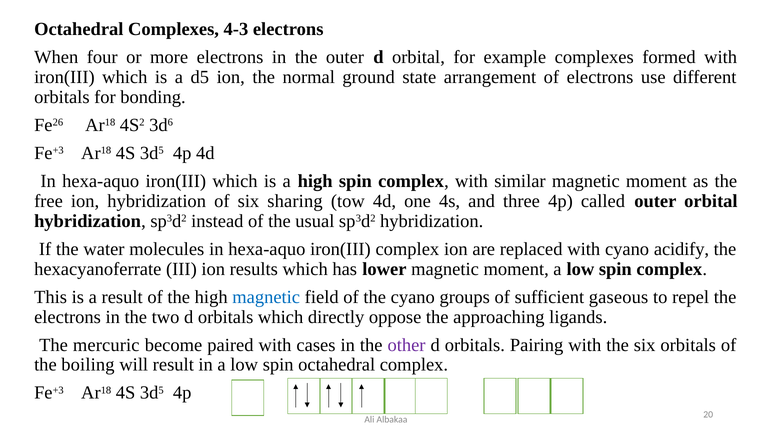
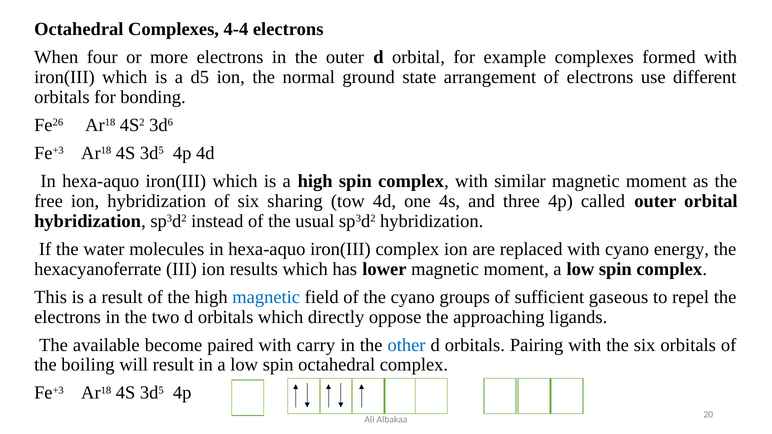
4-3: 4-3 -> 4-4 (236, 29)
acidify: acidify -> energy (681, 249)
mercuric: mercuric -> available (106, 345)
cases: cases -> carry (316, 345)
other colour: purple -> blue (407, 345)
